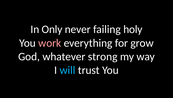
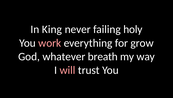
Only: Only -> King (52, 29)
strong: strong -> breath (103, 56)
will colour: light blue -> pink (68, 70)
